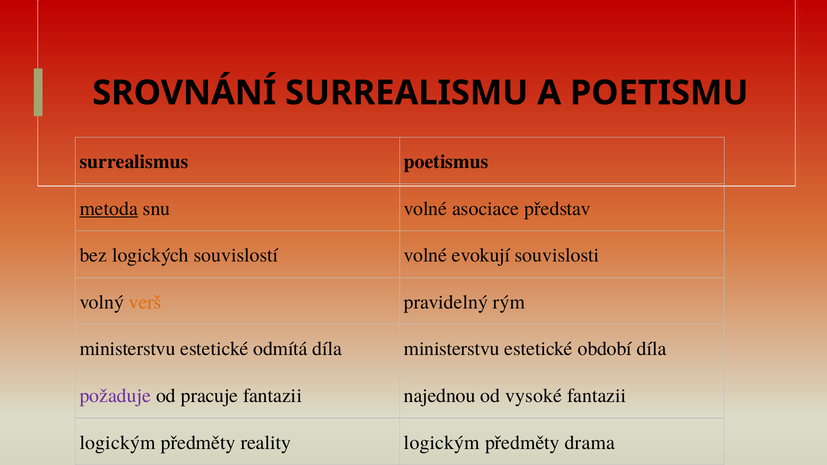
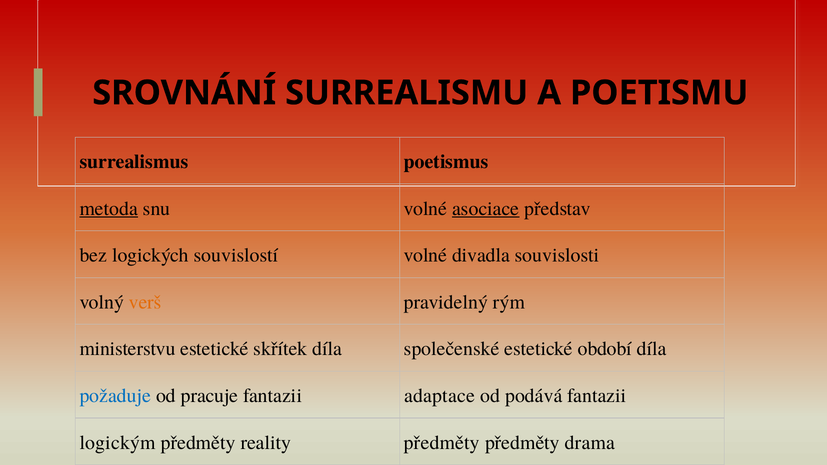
asociace underline: none -> present (486, 209)
evokují: evokují -> divadla (481, 255)
odmítá: odmítá -> skřítek (280, 349)
díla ministerstvu: ministerstvu -> společenské (452, 349)
požaduje colour: purple -> blue (115, 396)
najednou: najednou -> adaptace (440, 396)
vysoké: vysoké -> podává (534, 396)
reality logickým: logickým -> předměty (442, 443)
